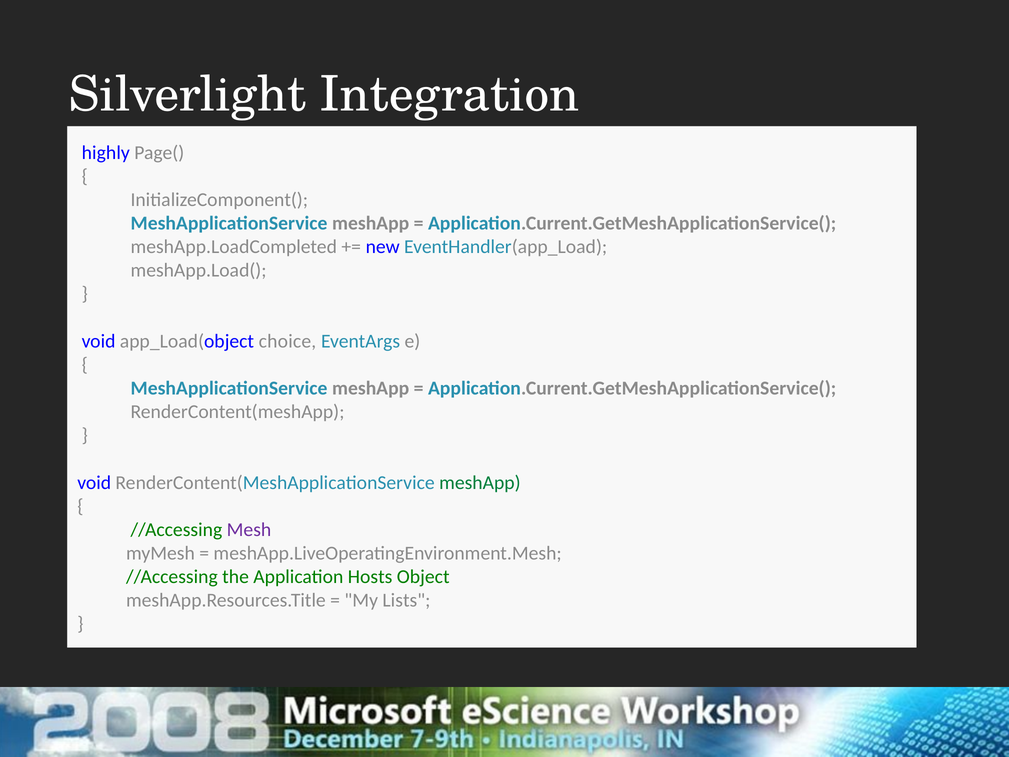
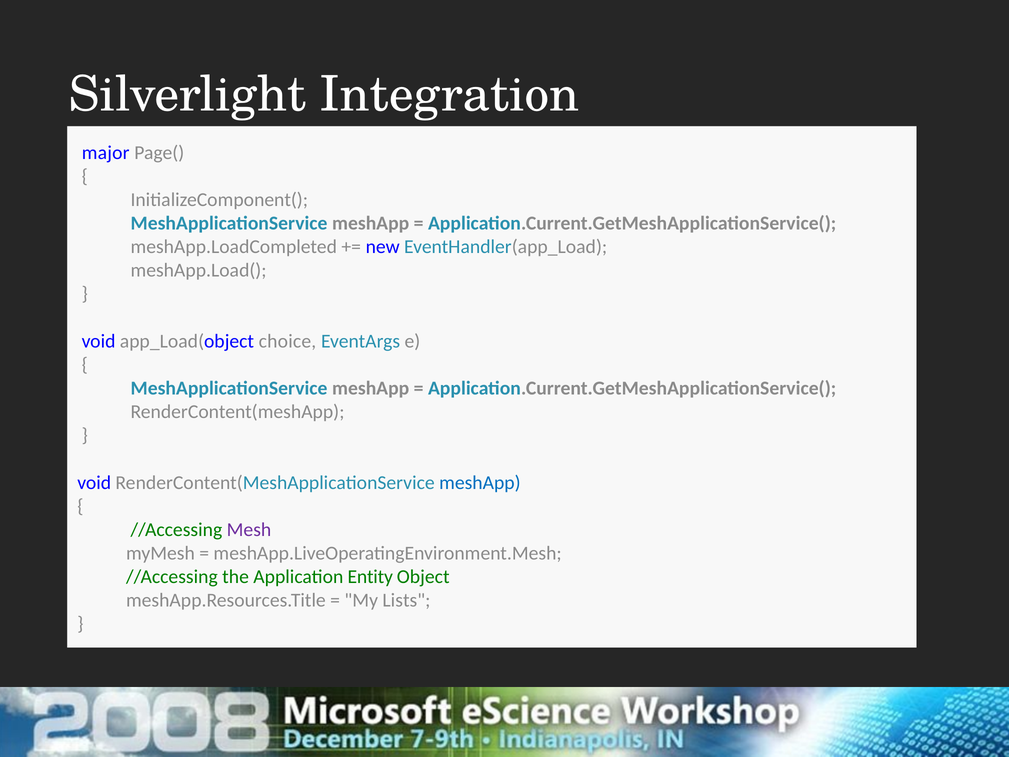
highly: highly -> major (106, 153)
meshApp colour: green -> blue (480, 482)
Hosts: Hosts -> Entity (370, 577)
